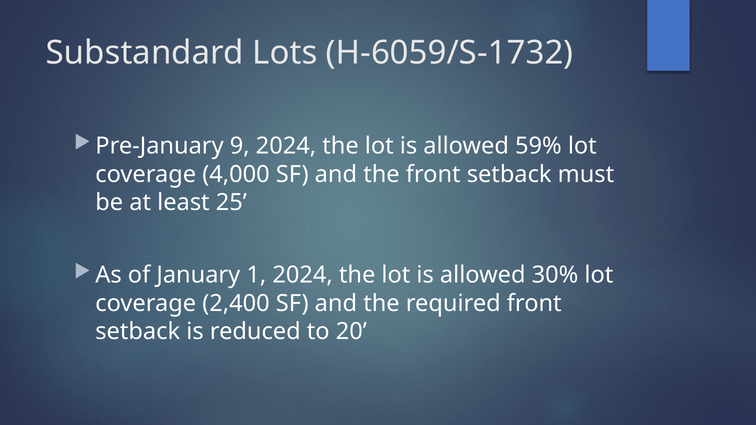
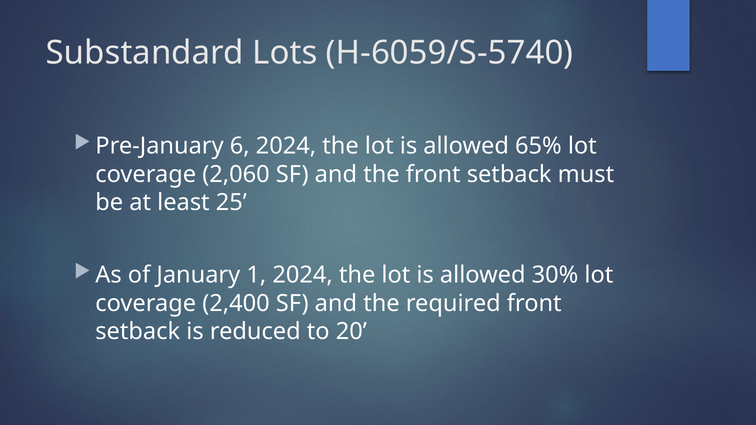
H-6059/S-1732: H-6059/S-1732 -> H-6059/S-5740 (450, 53)
9: 9 -> 6 (240, 146)
59%: 59% -> 65% (538, 146)
4,000: 4,000 -> 2,060 (236, 174)
